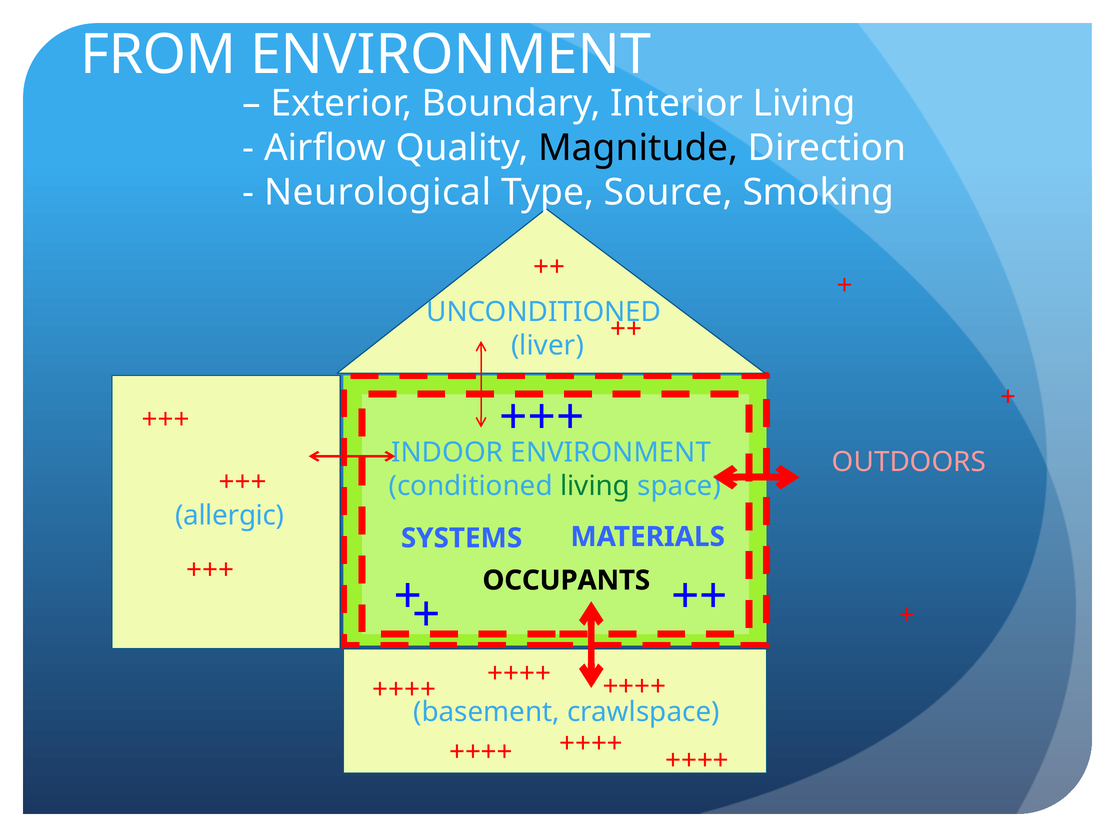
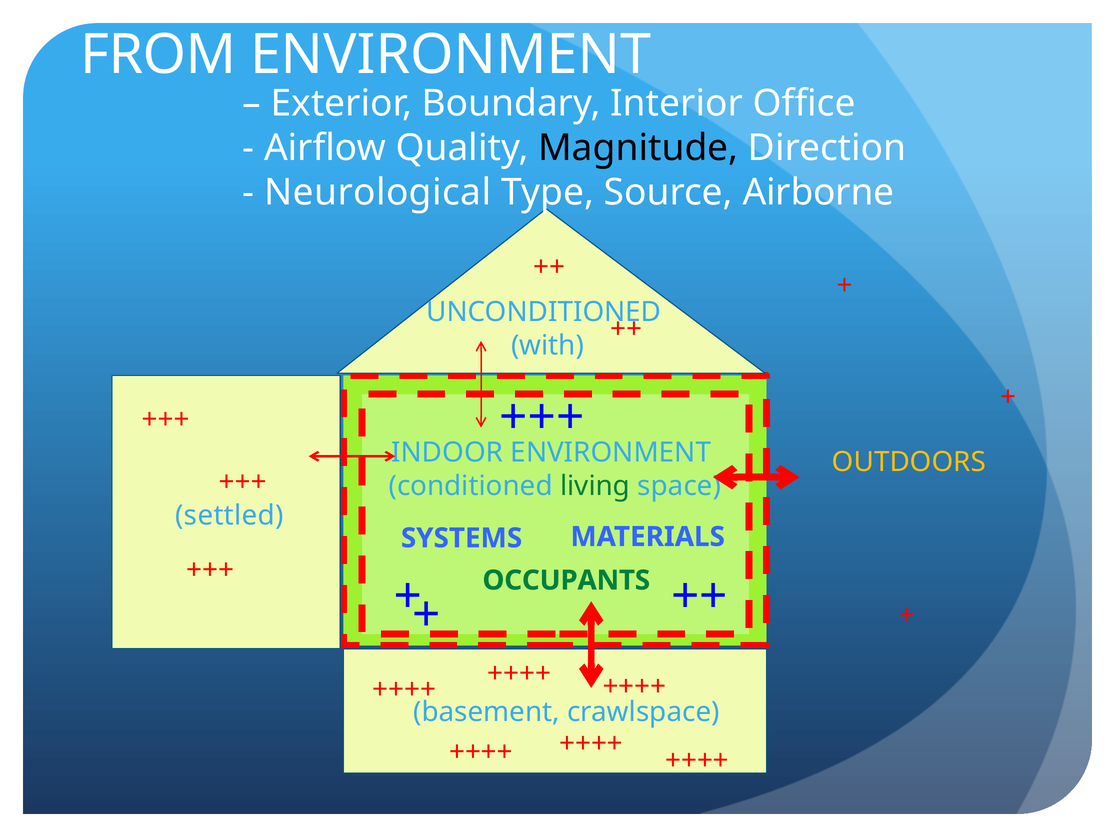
Interior Living: Living -> Office (804, 103)
Smoking: Smoking -> Airborne (818, 192)
liver: liver -> with (548, 345)
OUTDOORS colour: pink -> yellow (909, 462)
allergic: allergic -> settled (229, 515)
OCCUPANTS colour: black -> green (566, 580)
